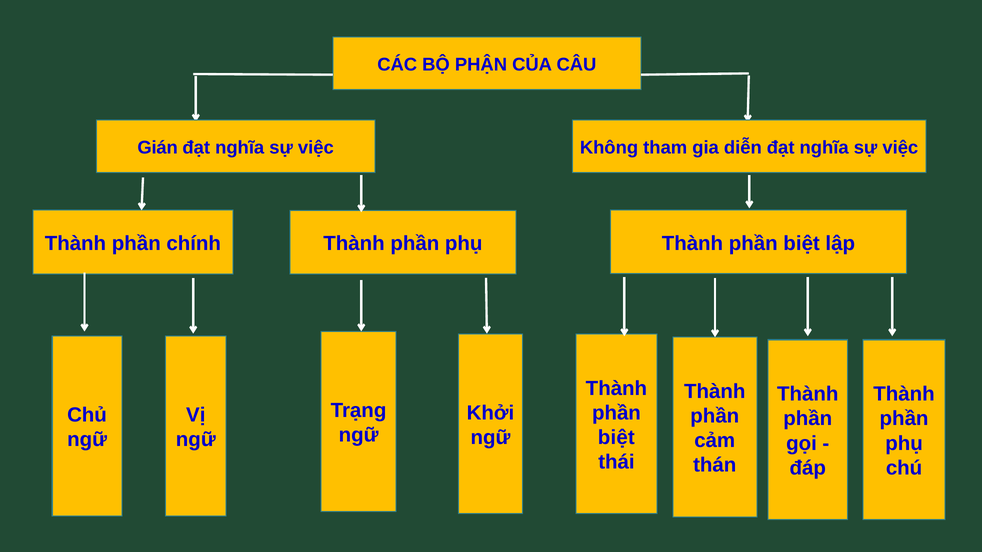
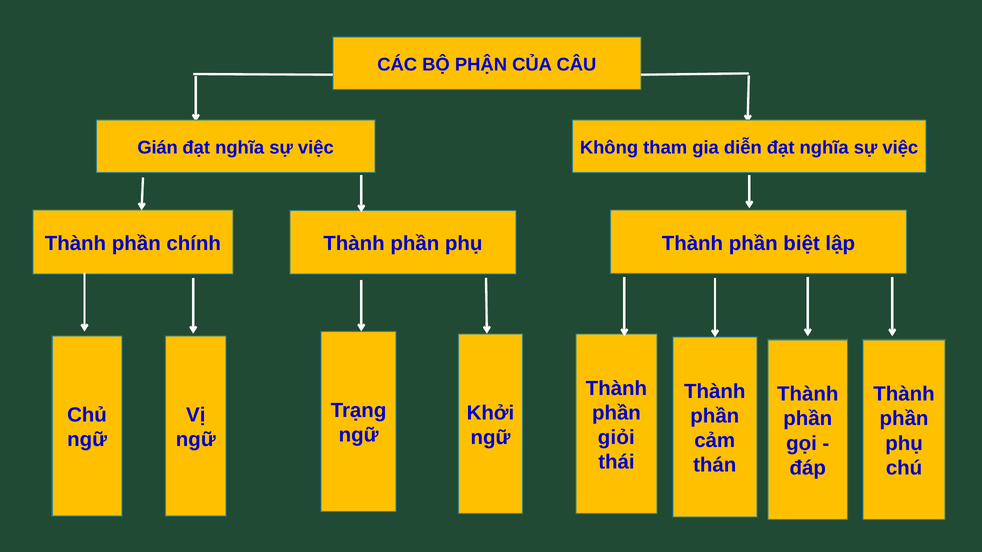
biệt: biệt -> giỏi (616, 438)
